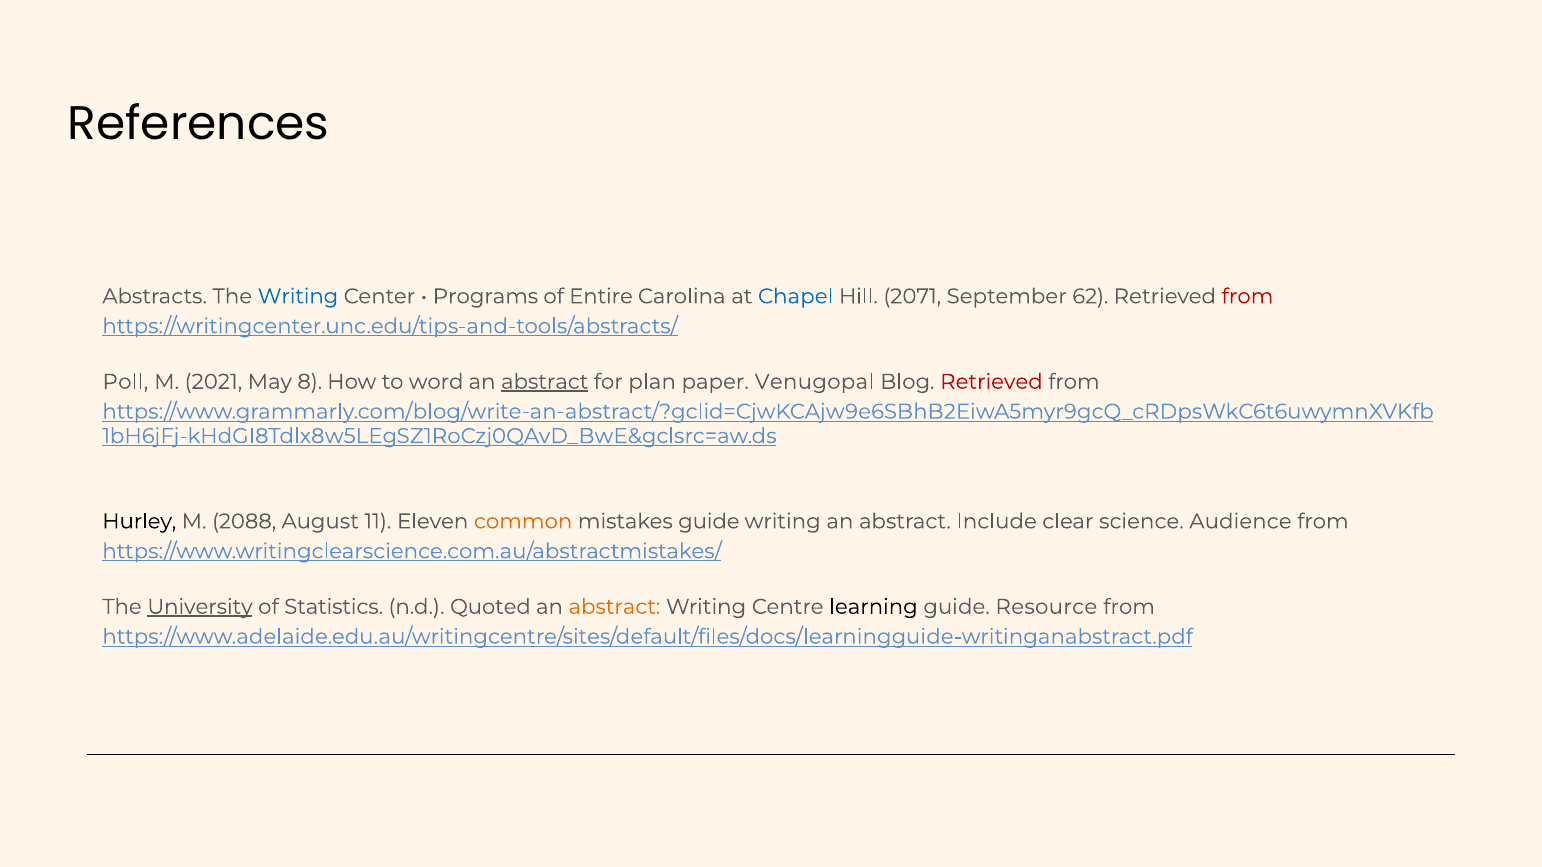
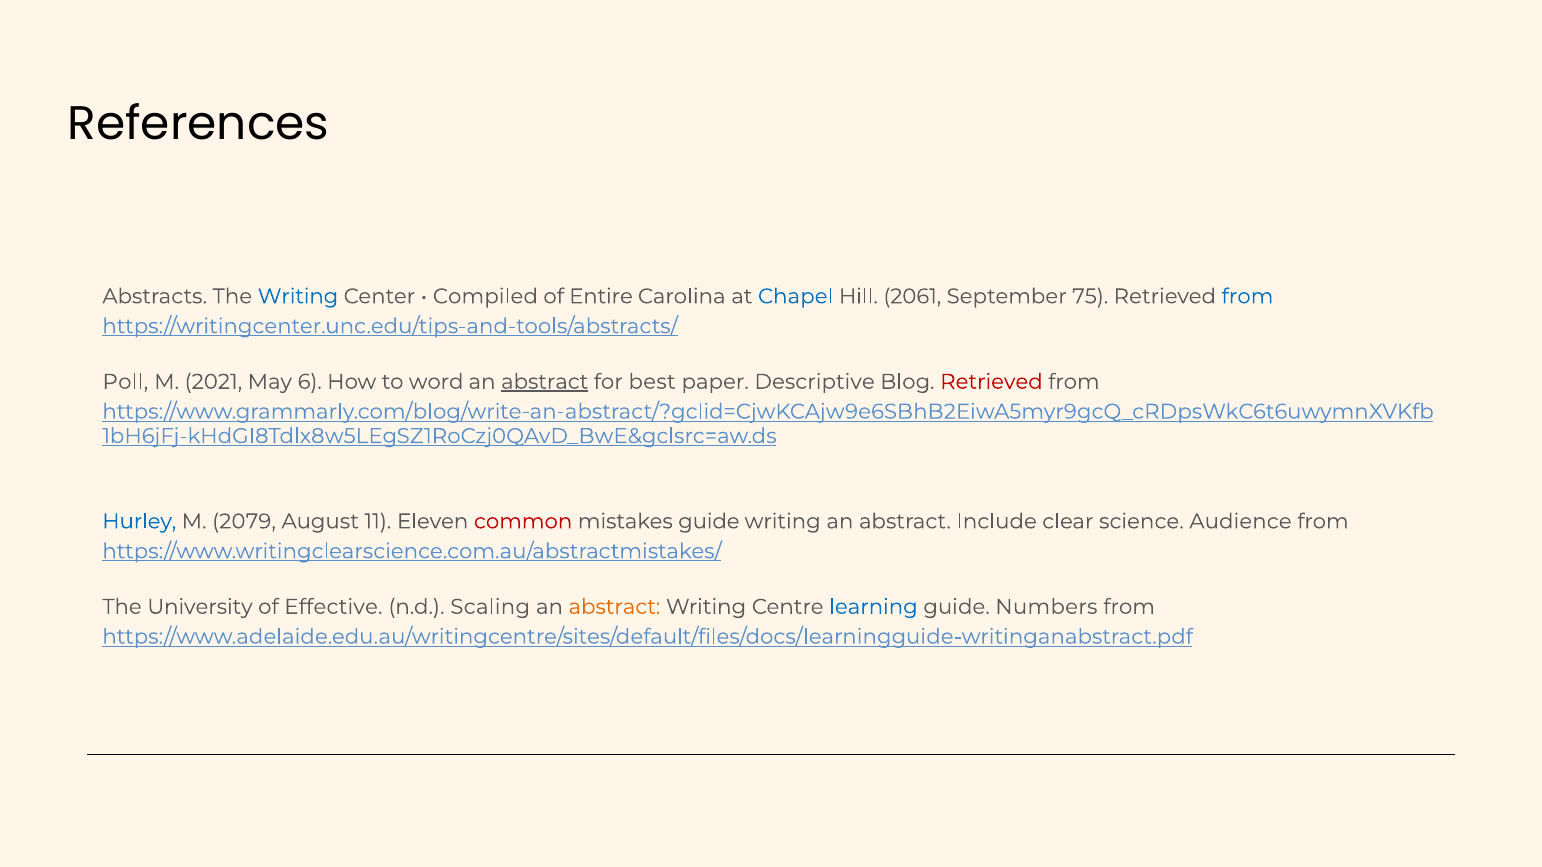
Programs: Programs -> Compiled (485, 296)
2071: 2071 -> 2061 (912, 296)
62: 62 -> 75 (1090, 296)
from colour: red -> blue (1247, 296)
8: 8 -> 6 (310, 382)
plan: plan -> best (652, 382)
Venugopal: Venugopal -> Descriptive (815, 382)
Hurley colour: black -> blue (139, 522)
2088: 2088 -> 2079 (244, 522)
common colour: orange -> red (523, 522)
University underline: present -> none (200, 607)
Statistics: Statistics -> Effective (333, 607)
Quoted: Quoted -> Scaling (490, 607)
learning colour: black -> blue (873, 607)
Resource: Resource -> Numbers (1046, 607)
